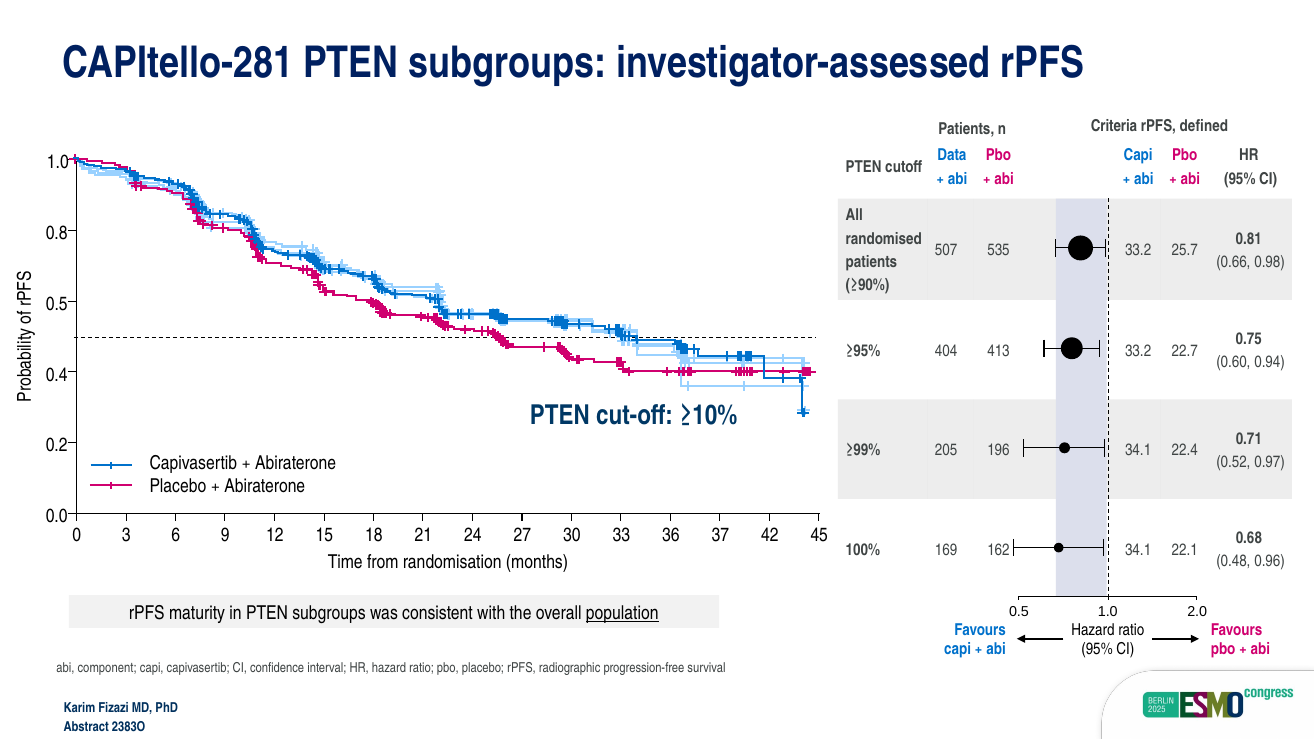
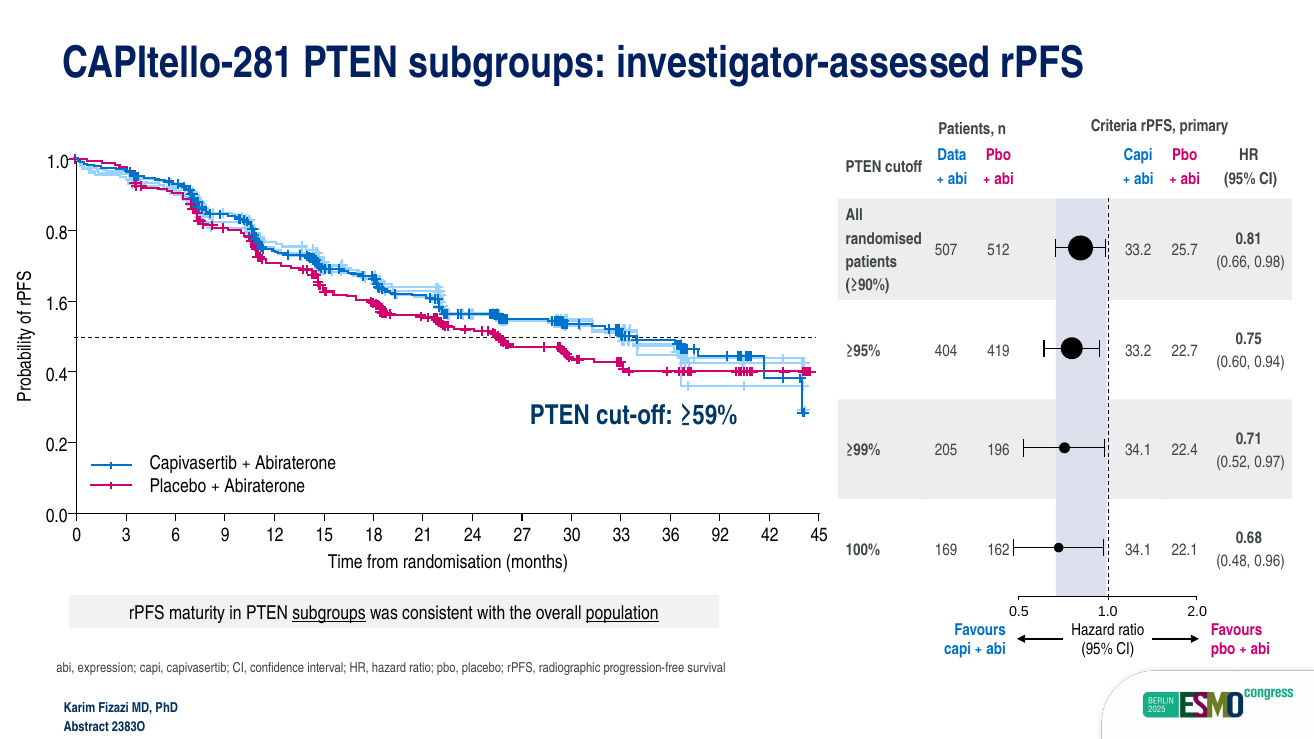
defined: defined -> primary (1204, 126)
535: 535 -> 512 (999, 250)
0.5: 0.5 -> 1.6 (57, 304)
413: 413 -> 419 (999, 351)
≥10%: ≥10% -> ≥59% (708, 416)
37: 37 -> 92 (720, 535)
subgroups underline: none -> present (329, 613)
component: component -> expression (107, 668)
